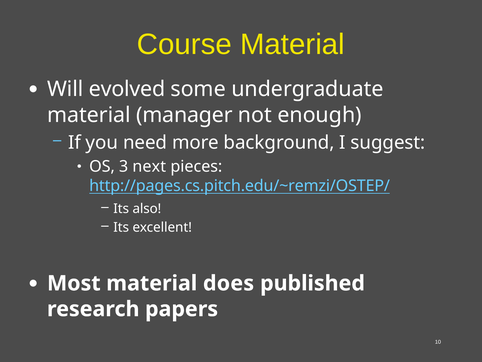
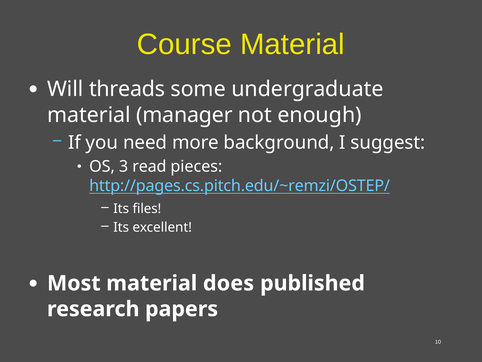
evolved: evolved -> threads (127, 89)
next: next -> read (149, 166)
also: also -> files (147, 208)
